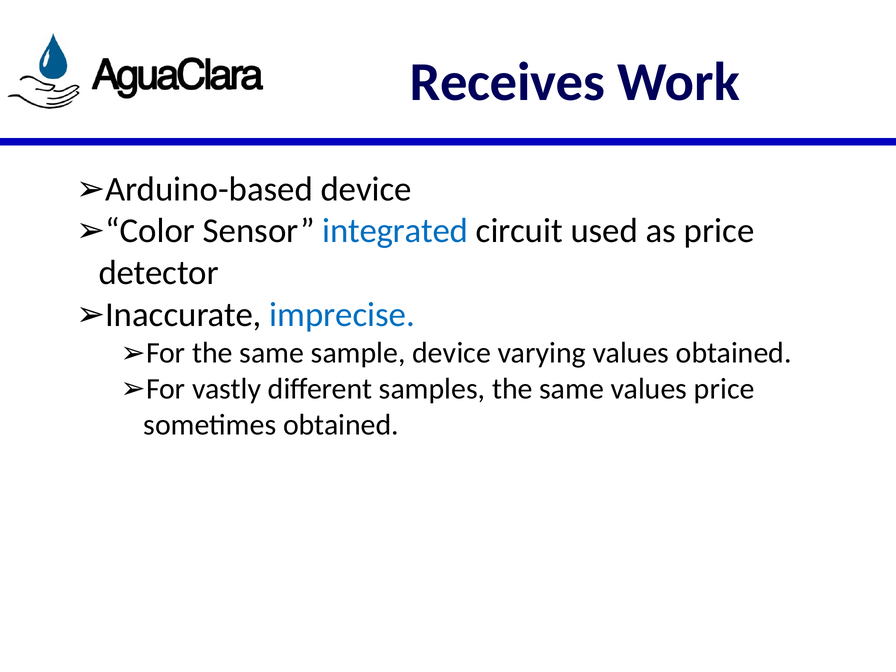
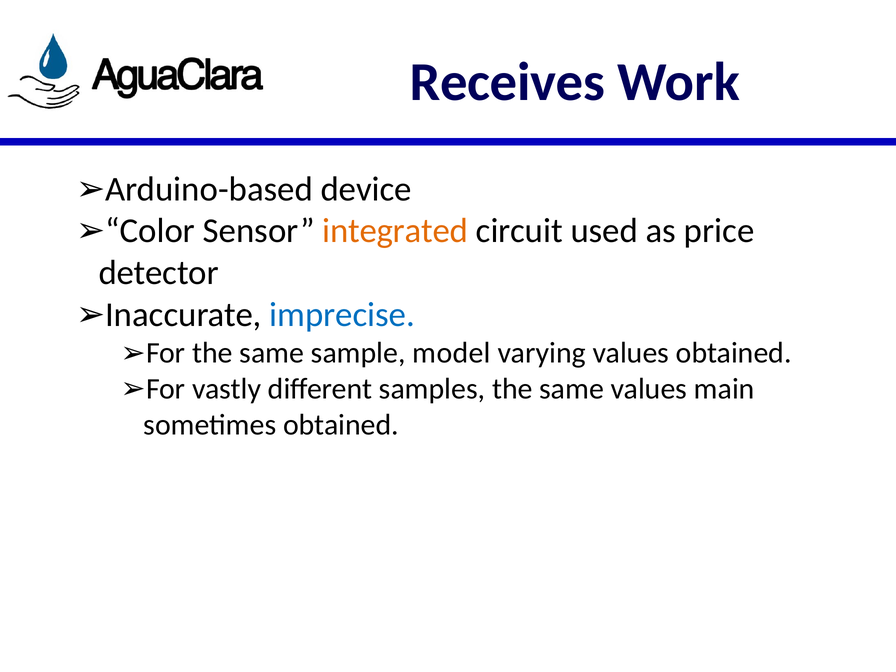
integrated colour: blue -> orange (395, 231)
sample device: device -> model (452, 353)
values price: price -> main (724, 389)
